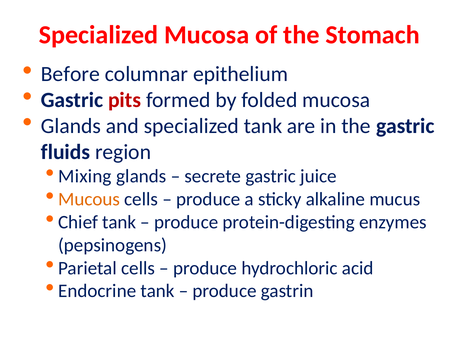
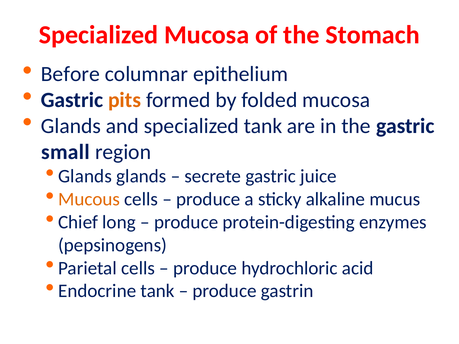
pits colour: red -> orange (125, 100)
fluids: fluids -> small (65, 152)
Mixing: Mixing -> Glands (85, 176)
Chief tank: tank -> long (119, 222)
